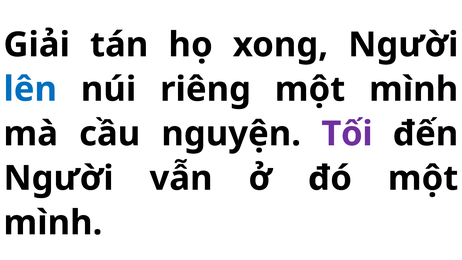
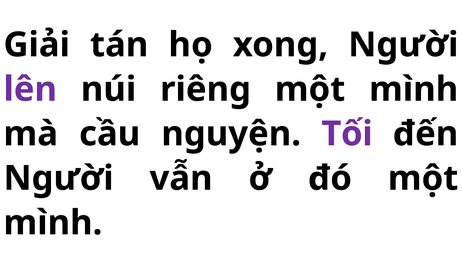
lên colour: blue -> purple (30, 89)
